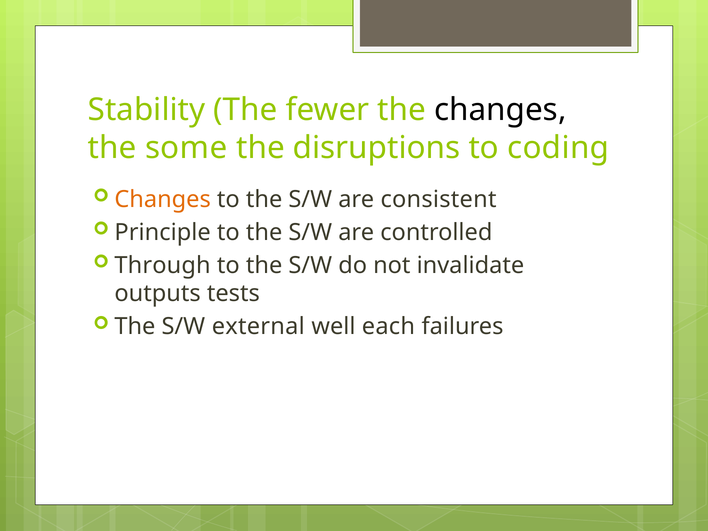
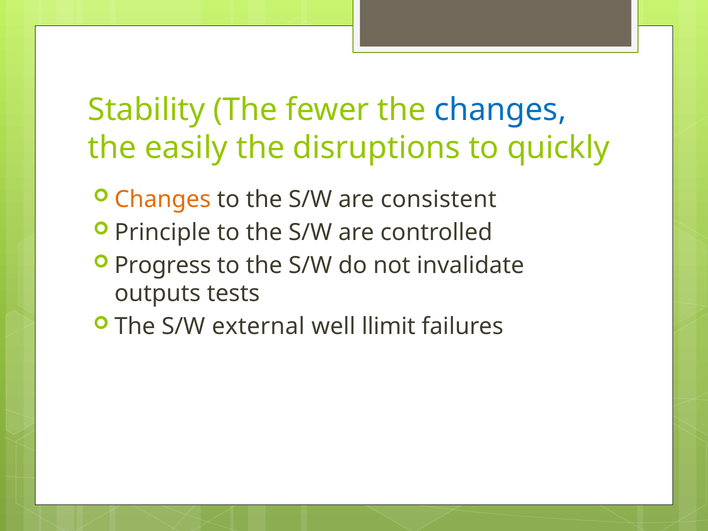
changes colour: black -> blue (500, 110)
some: some -> easily (186, 148)
coding: coding -> quickly (558, 148)
Through: Through -> Progress (163, 265)
each: each -> llimit (389, 327)
